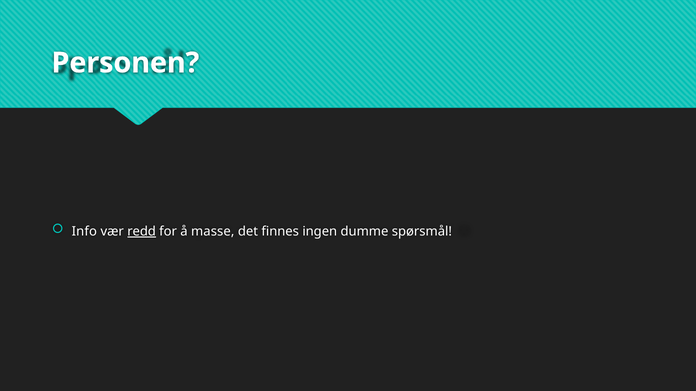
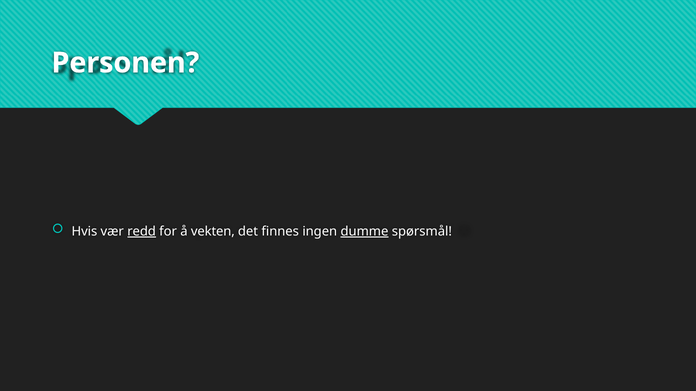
Info: Info -> Hvis (84, 232)
masse: masse -> vekten (213, 232)
dumme underline: none -> present (364, 232)
